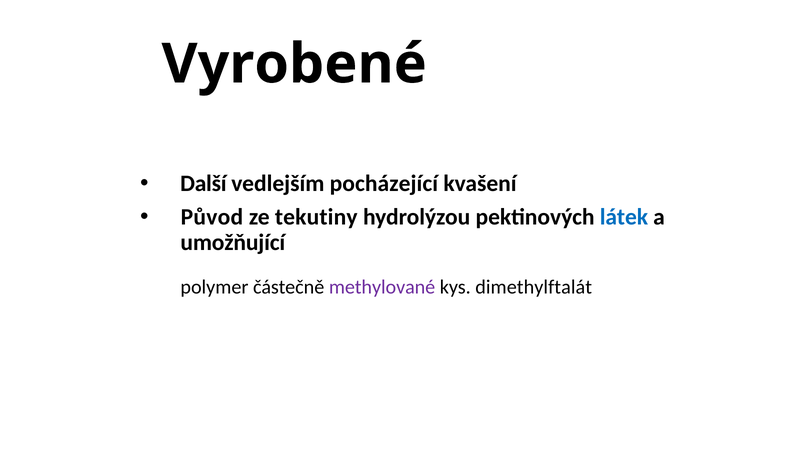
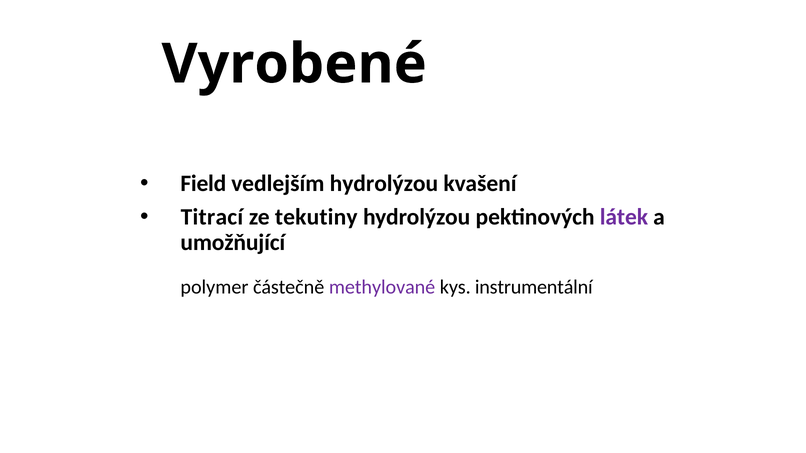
Další: Další -> Field (203, 184)
vedlejším pocházející: pocházející -> hydrolýzou (384, 184)
Původ: Původ -> Titrací (212, 217)
látek colour: blue -> purple (624, 217)
dimethylftalát: dimethylftalát -> instrumentální (534, 287)
